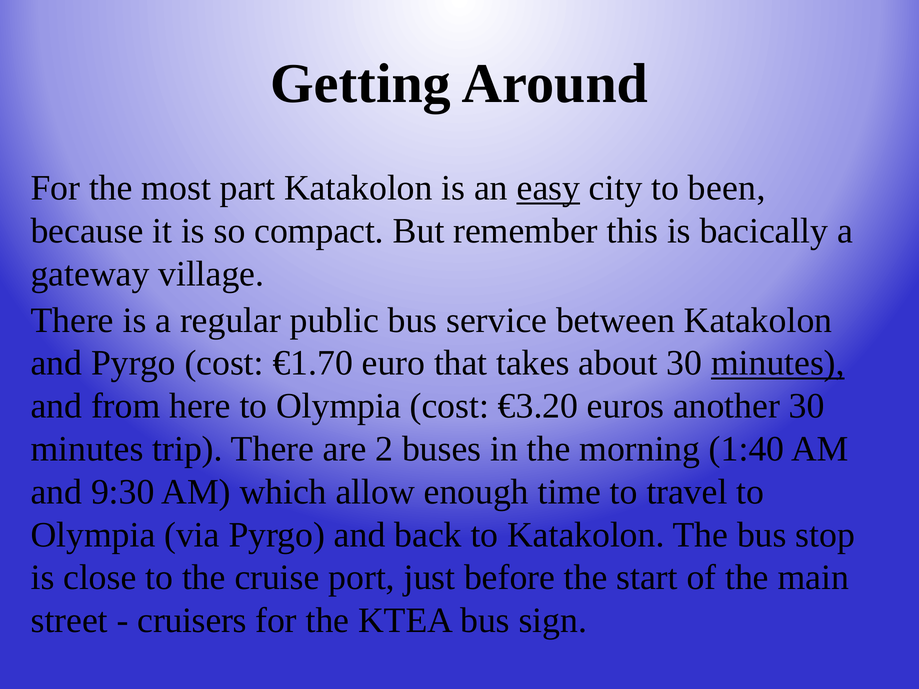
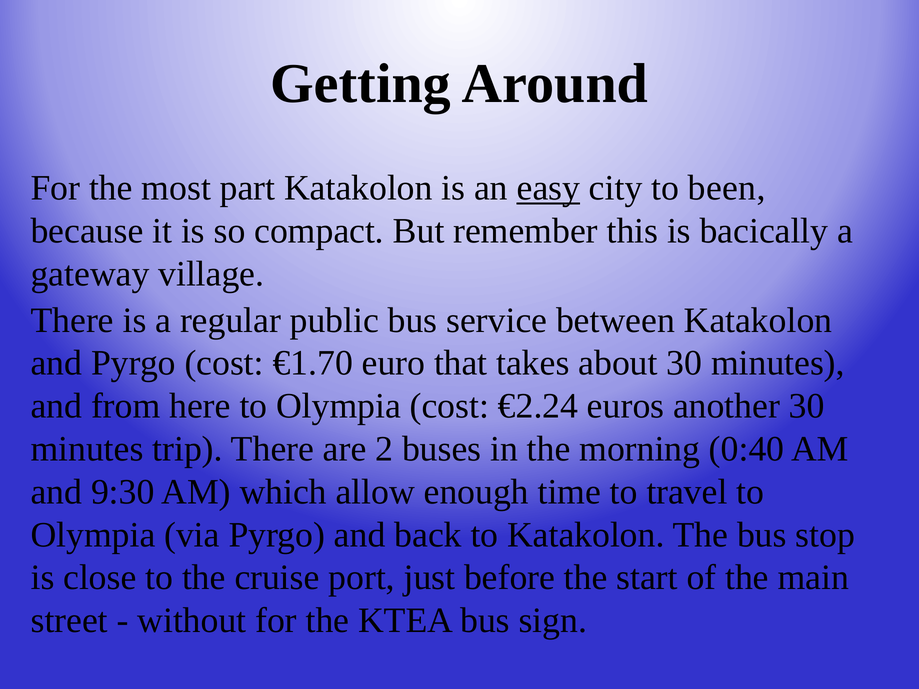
minutes underline: present -> none (778, 363)
€3.20: €3.20 -> €2.24 (538, 406)
1:40: 1:40 -> 0:40 (747, 449)
cruisers: cruisers -> without (192, 621)
